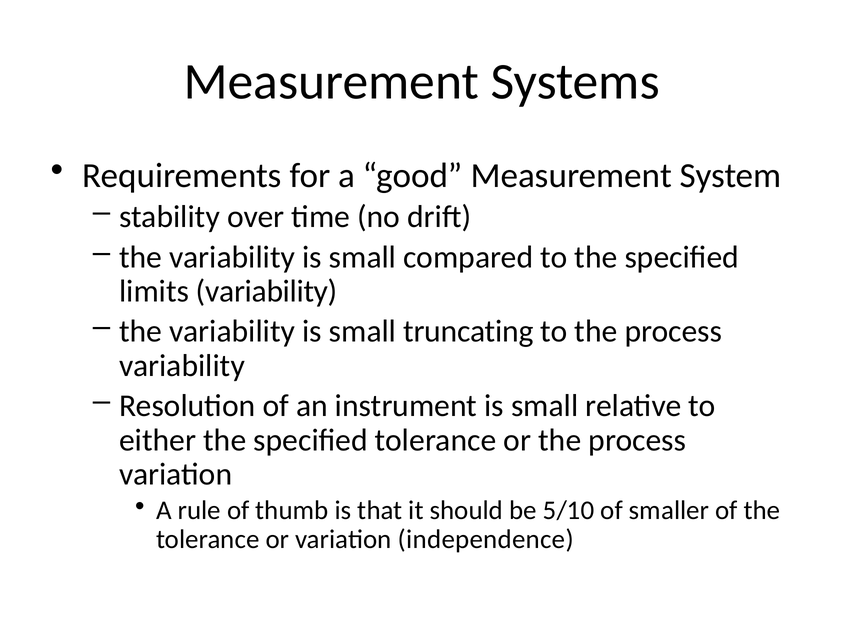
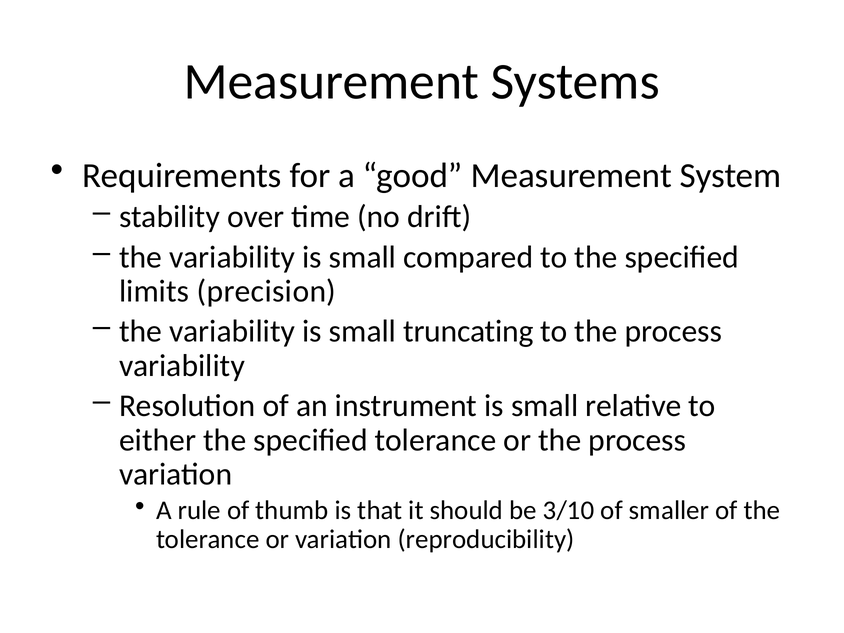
limits variability: variability -> precision (266, 291)
5/10: 5/10 -> 3/10 (569, 510)
independence: independence -> reproducibility (486, 540)
